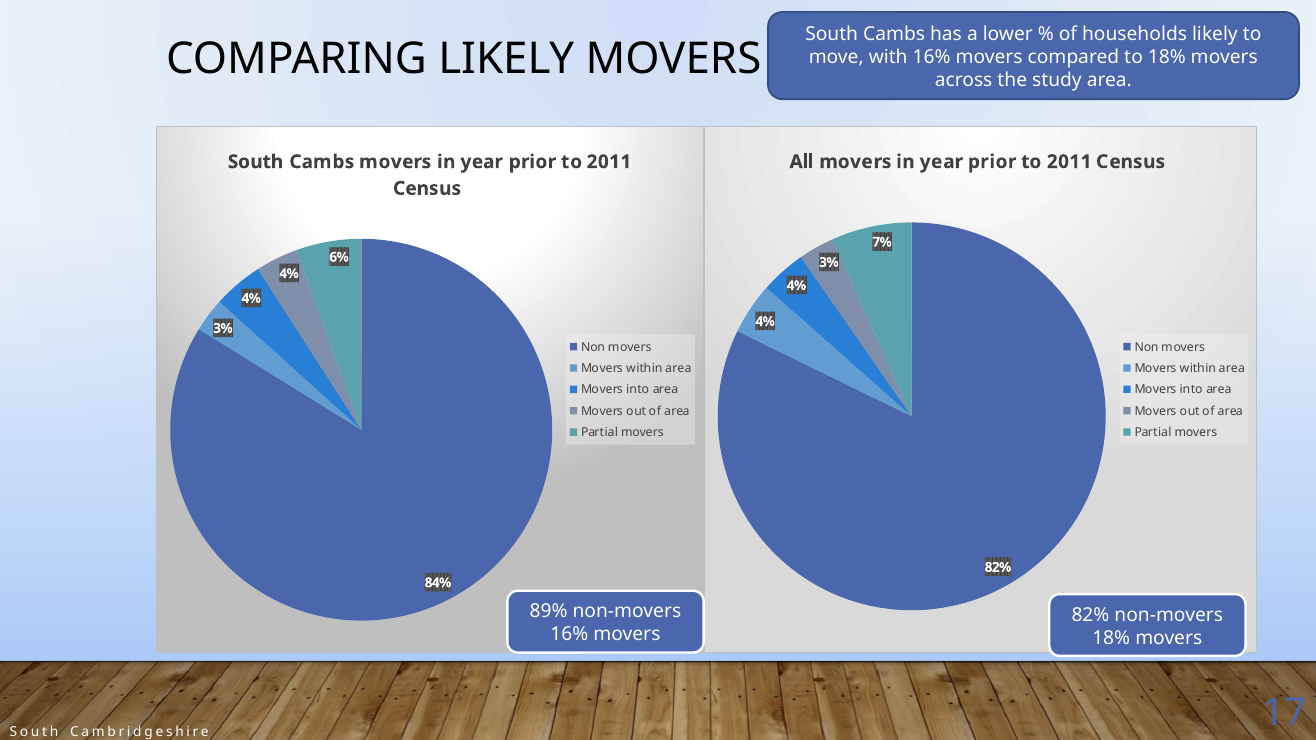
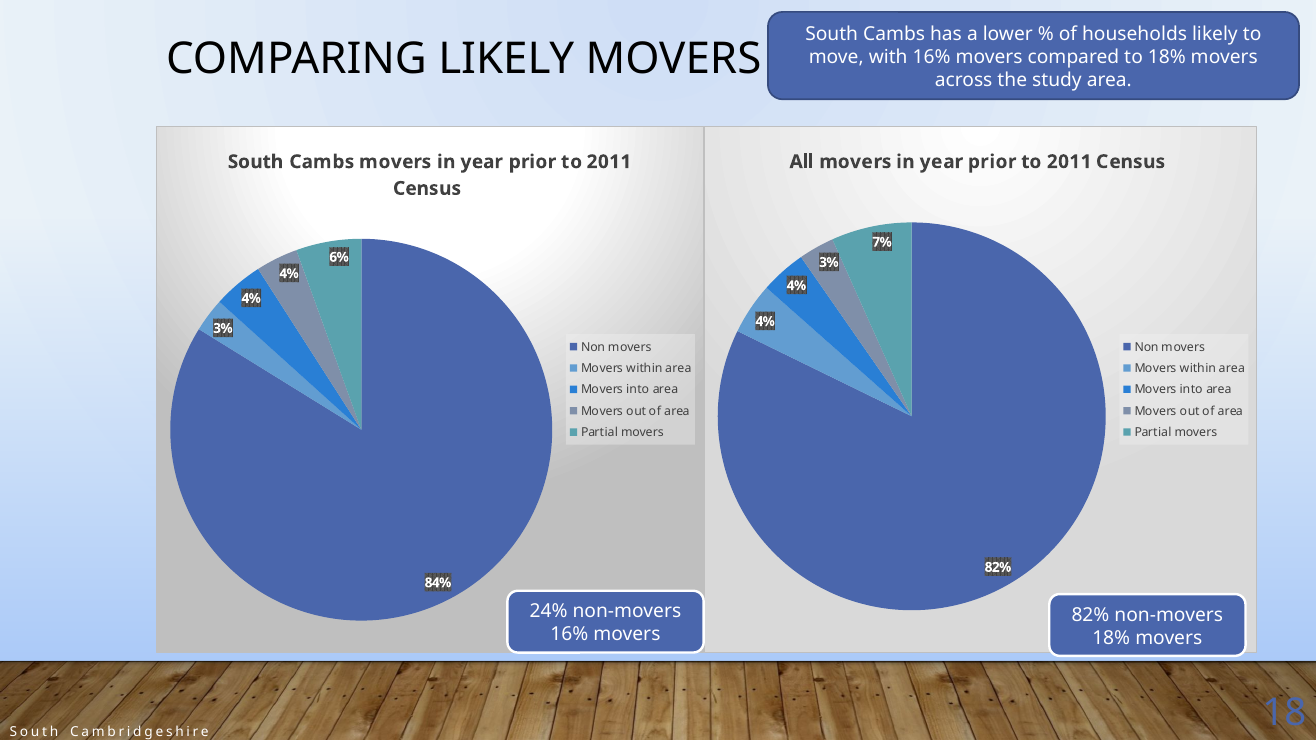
89%: 89% -> 24% (549, 612)
17: 17 -> 18 (1284, 713)
